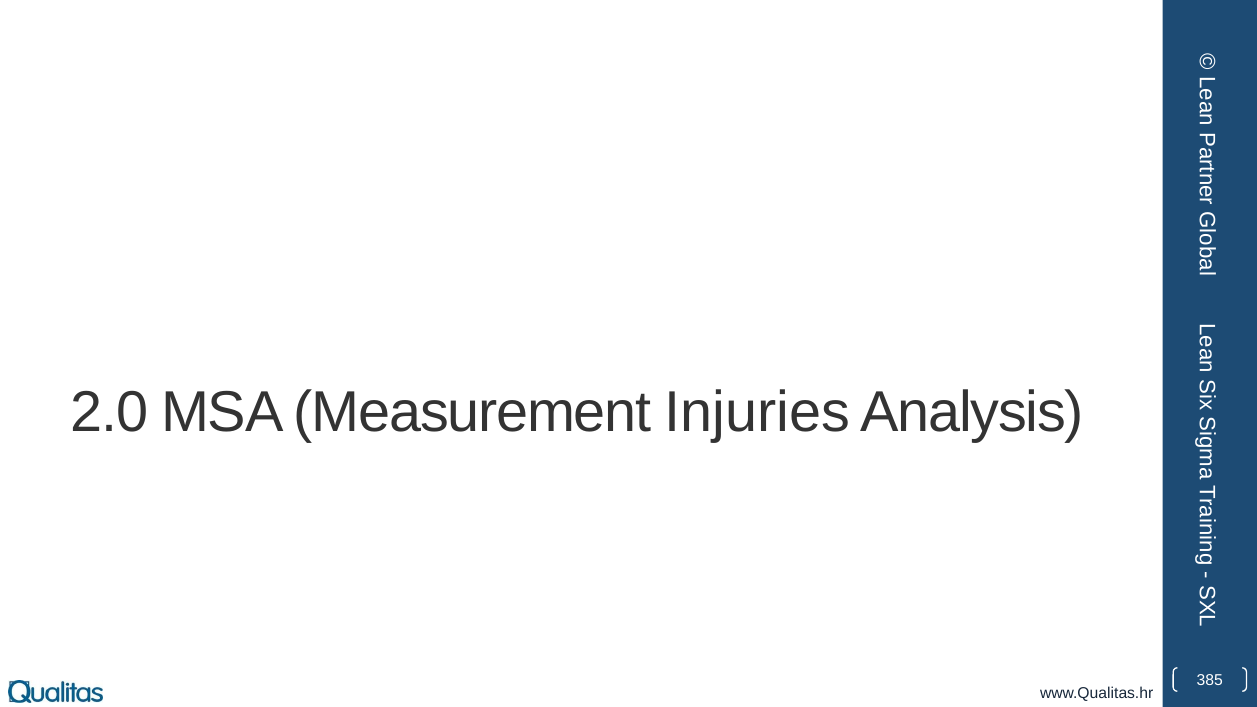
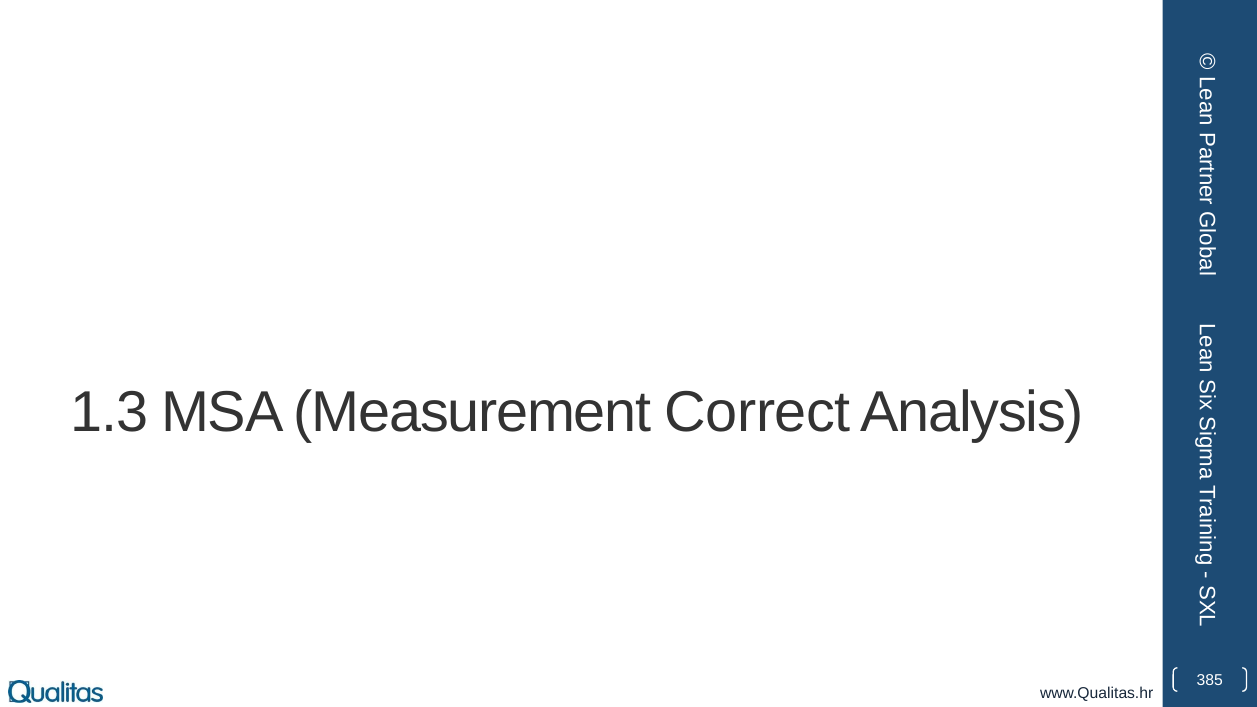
2.0: 2.0 -> 1.3 (109, 413)
Injuries: Injuries -> Correct (758, 413)
